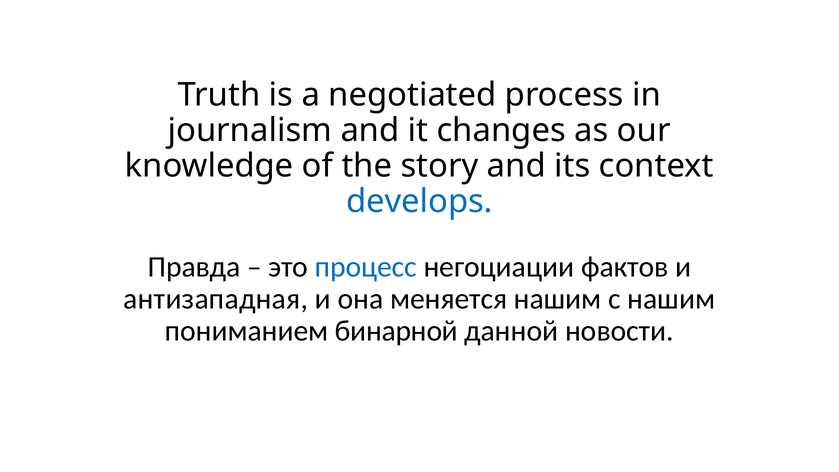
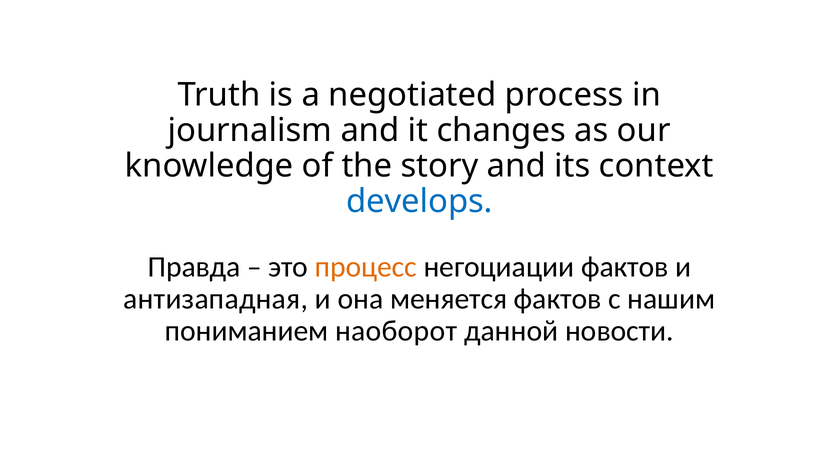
процесс colour: blue -> orange (366, 267)
меняется нашим: нашим -> фактов (558, 299)
бинарной: бинарной -> наоборот (396, 331)
